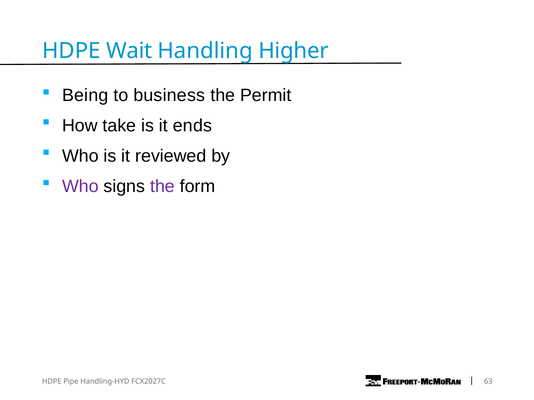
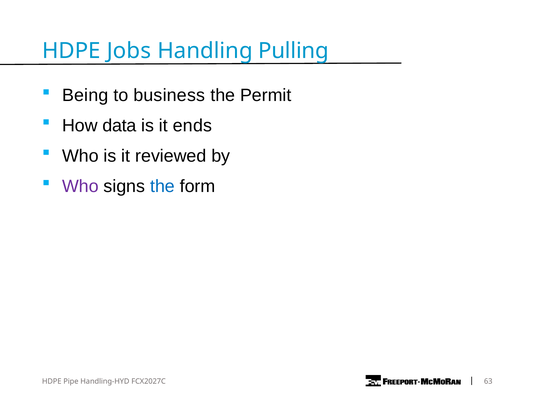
Wait: Wait -> Jobs (129, 51)
Higher: Higher -> Pulling (293, 51)
take: take -> data (119, 126)
the colour: purple -> blue (162, 186)
